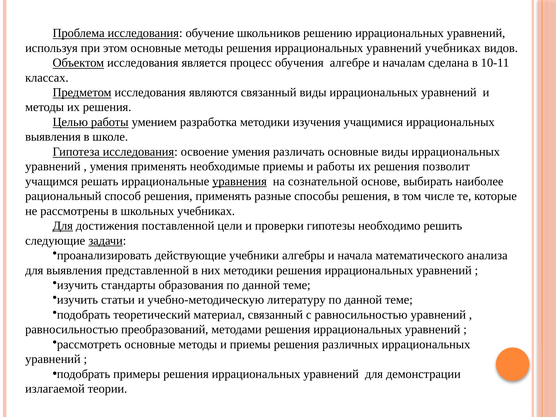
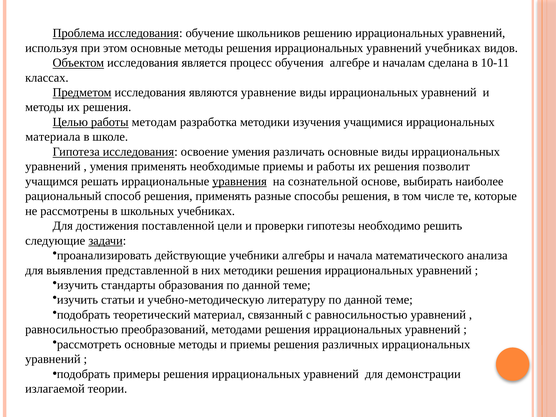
являются связанный: связанный -> уравнение (269, 92)
умением: умением -> методам (154, 122)
выявления: выявления -> материала (53, 137)
Для underline: present -> none (63, 226)
